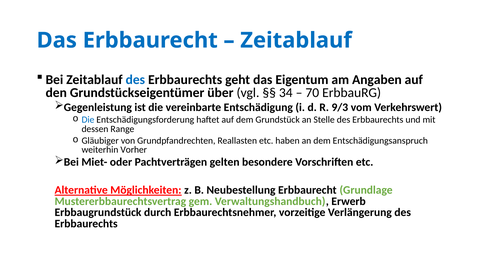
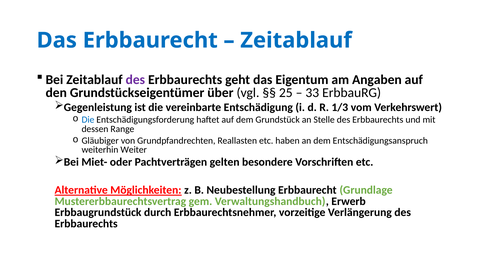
des colour: blue -> purple (135, 80)
34: 34 -> 25 (286, 93)
70: 70 -> 33 (312, 93)
9/3: 9/3 -> 1/3 (340, 107)
Vorher: Vorher -> Weiter (134, 150)
